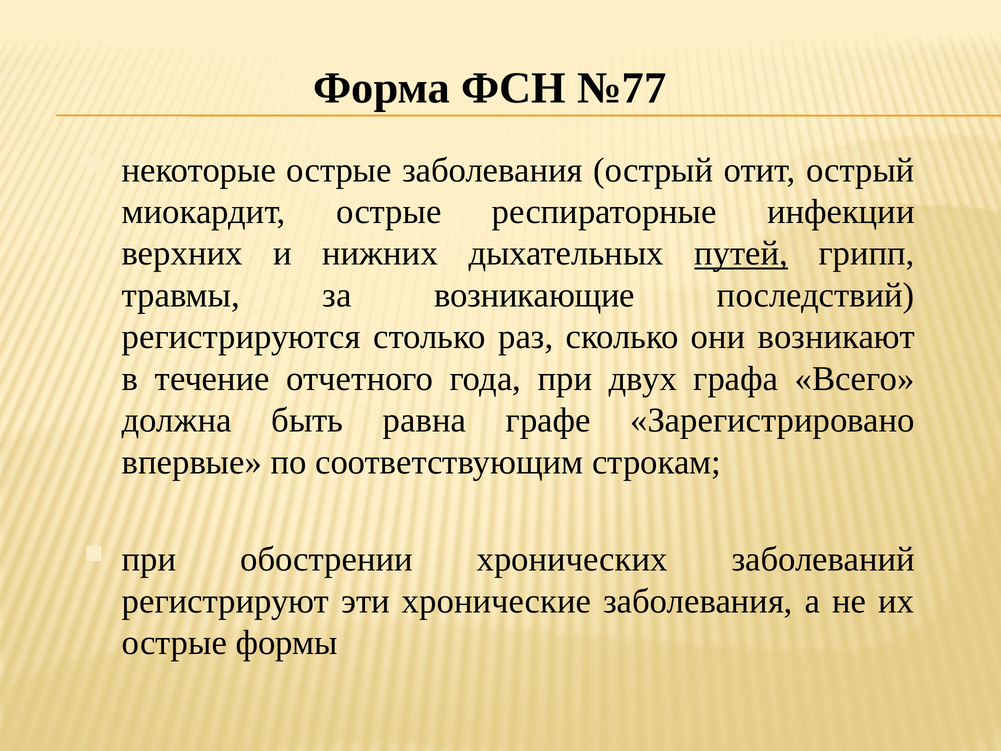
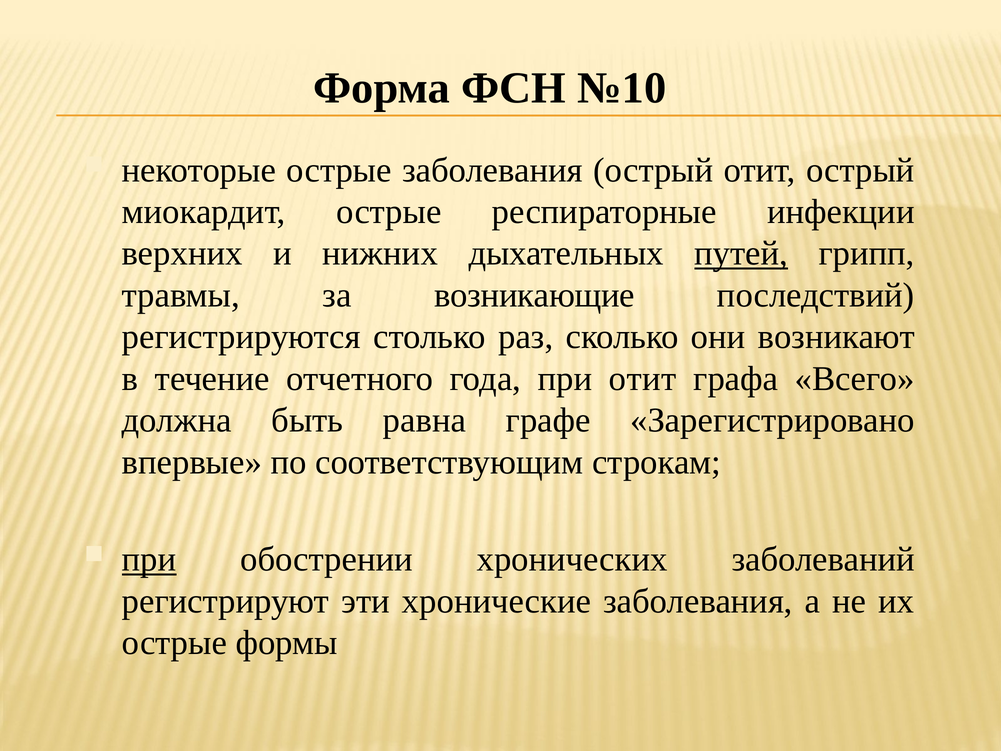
№77: №77 -> №10 (622, 88)
при двух: двух -> отит (643, 379)
при underline: none -> present (149, 559)
